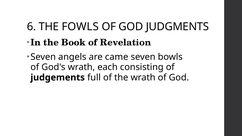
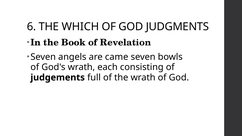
FOWLS: FOWLS -> WHICH (80, 27)
